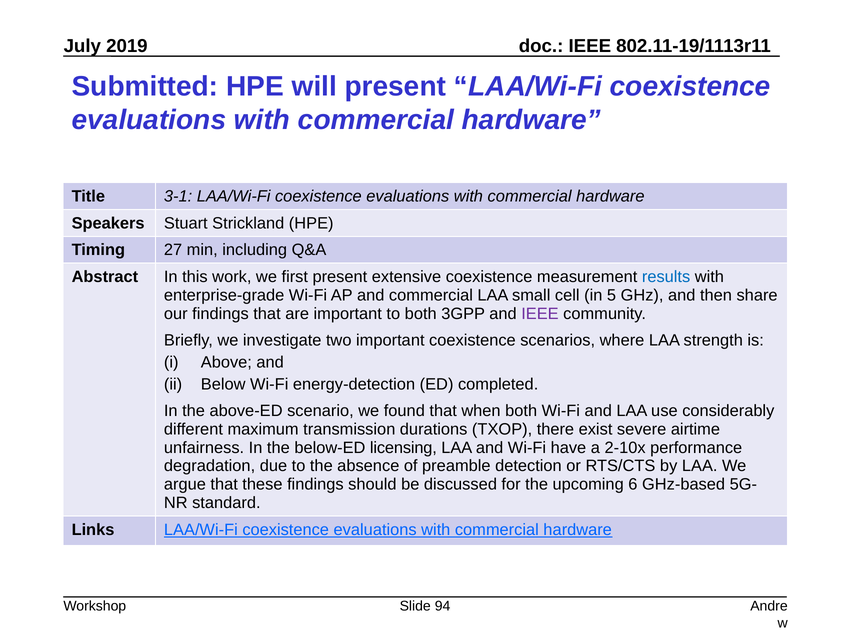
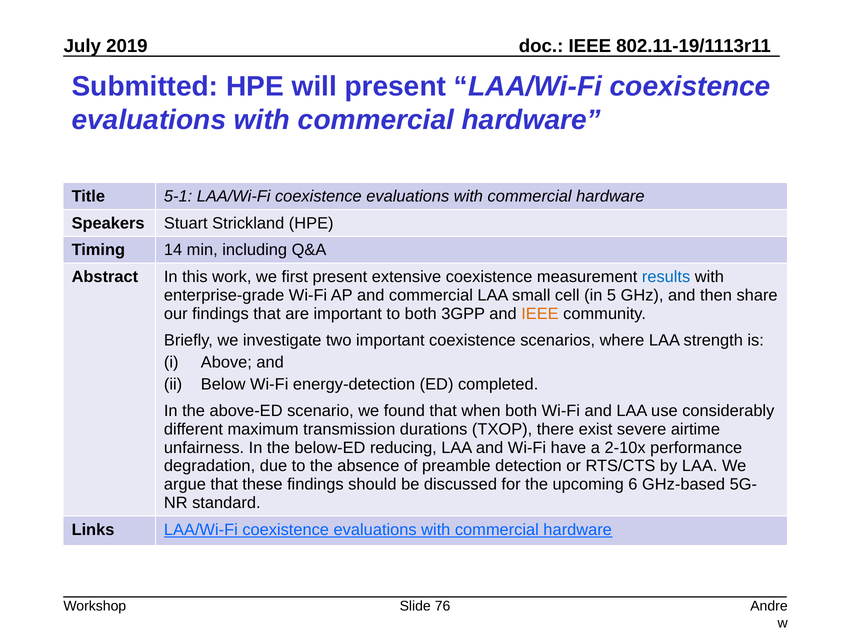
3-1: 3-1 -> 5-1 (178, 196)
27: 27 -> 14 (173, 250)
IEEE colour: purple -> orange (540, 314)
licensing: licensing -> reducing (403, 448)
94: 94 -> 76 (443, 606)
